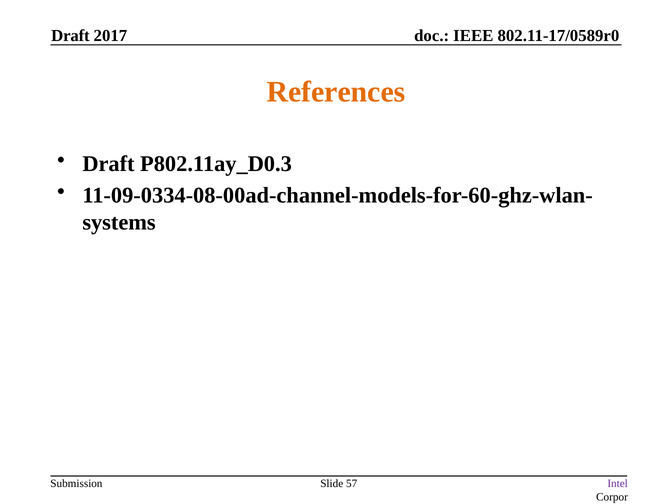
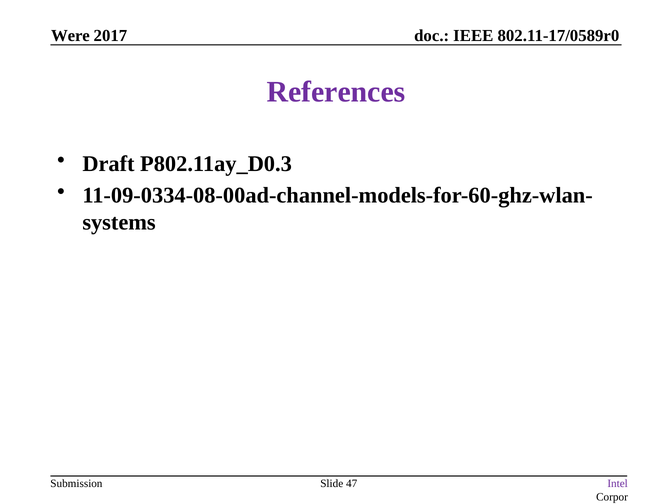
Draft: Draft -> Were (70, 36)
References colour: orange -> purple (336, 92)
57: 57 -> 47 (352, 483)
